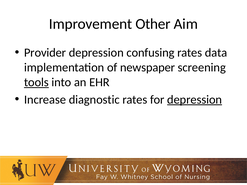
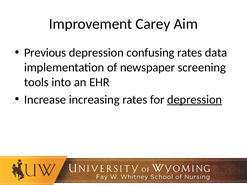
Other: Other -> Carey (153, 24)
Provider: Provider -> Previous (45, 53)
tools underline: present -> none (36, 82)
diagnostic: diagnostic -> increasing (94, 100)
